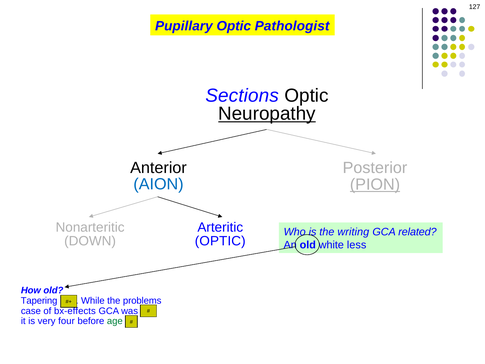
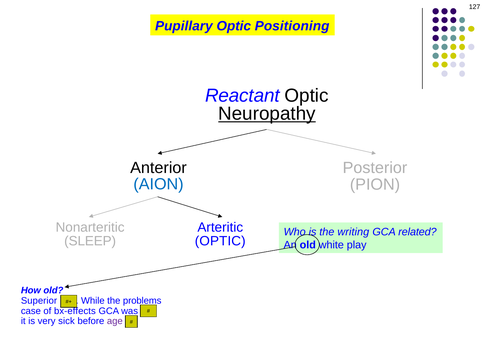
Pathologist: Pathologist -> Positioning (292, 26)
Sections: Sections -> Reactant (242, 96)
PION underline: present -> none (375, 184)
DOWN: DOWN -> SLEEP (90, 241)
less: less -> play (357, 245)
Tapering: Tapering -> Superior (39, 301)
four: four -> sick (66, 321)
age colour: green -> purple (115, 321)
